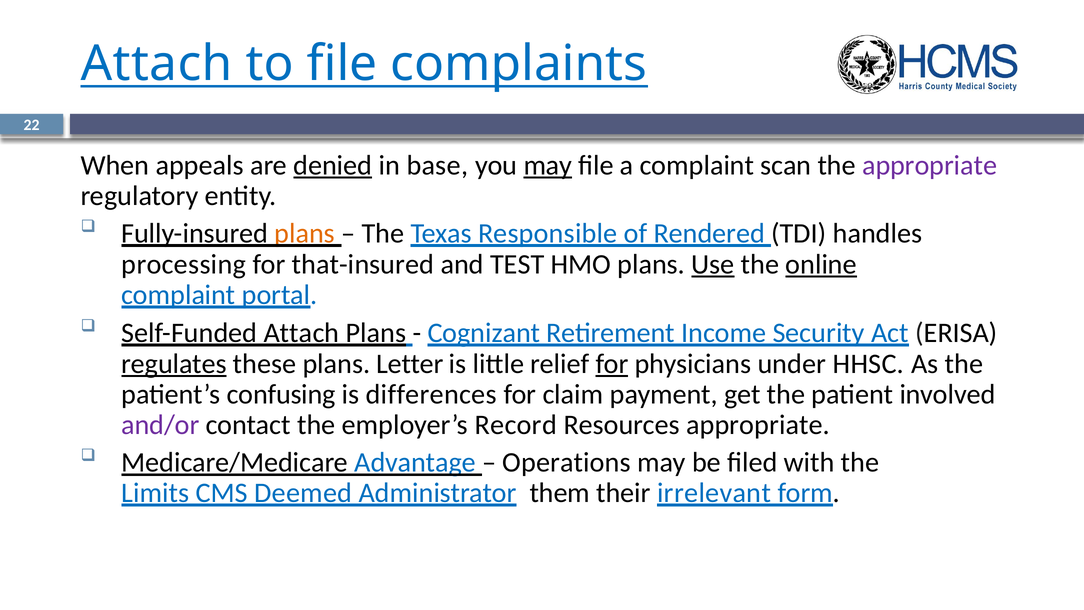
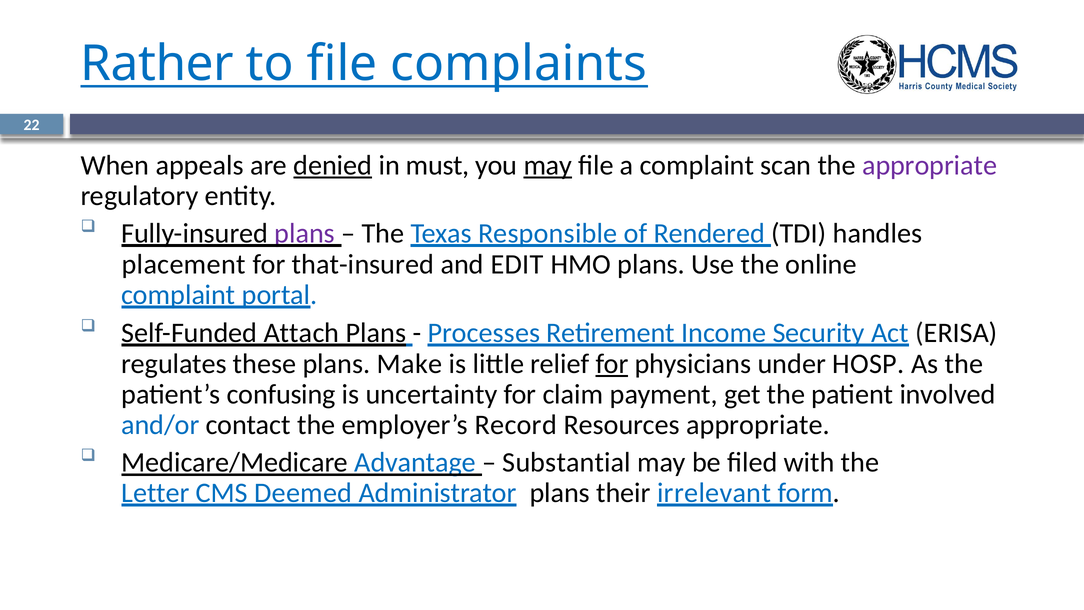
Attach: Attach -> Rather (157, 64)
base: base -> must (438, 165)
plans colour: orange -> purple (305, 233)
processing: processing -> placement (184, 264)
TEST: TEST -> EDIT (517, 264)
Use underline: present -> none (713, 264)
online underline: present -> none (821, 264)
Cognizant: Cognizant -> Processes (484, 333)
regulates underline: present -> none (174, 364)
Letter: Letter -> Make (410, 364)
HHSC: HHSC -> HOSP (868, 364)
differences: differences -> uncertainty (431, 394)
and/or colour: purple -> blue (160, 425)
Operations: Operations -> Substantial (567, 462)
Limits: Limits -> Letter (155, 493)
Administrator them: them -> plans (560, 493)
